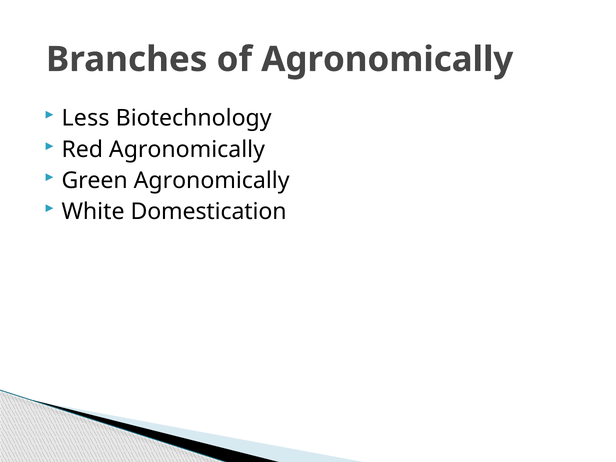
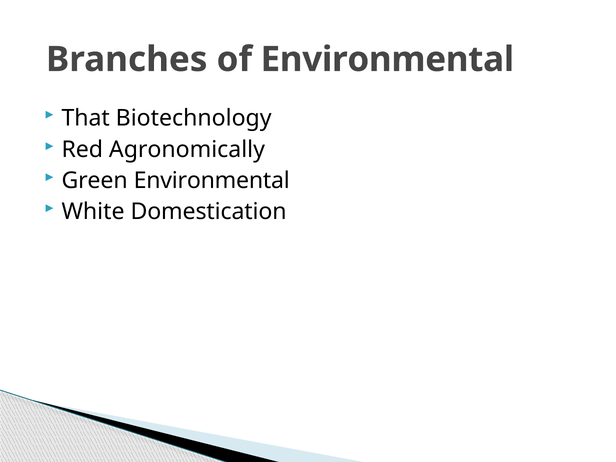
of Agronomically: Agronomically -> Environmental (387, 59)
Less: Less -> That (86, 118)
Green Agronomically: Agronomically -> Environmental (212, 181)
